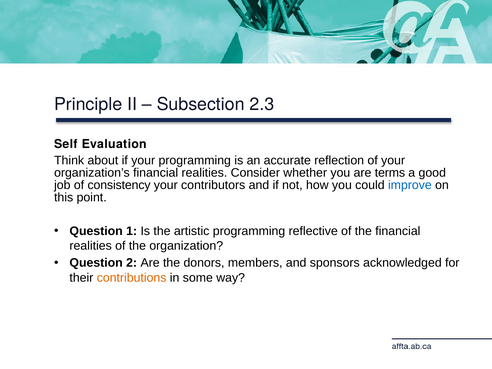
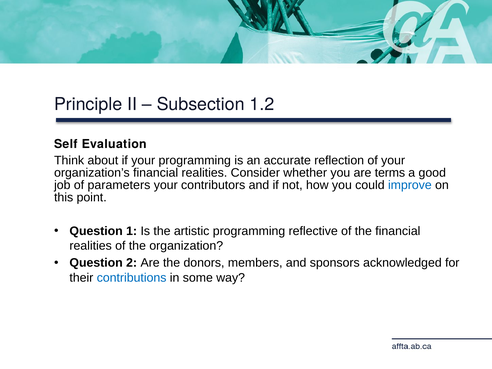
2.3: 2.3 -> 1.2 (262, 104)
consistency: consistency -> parameters (119, 185)
contributions colour: orange -> blue (132, 278)
